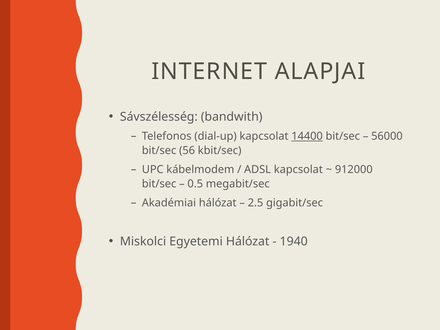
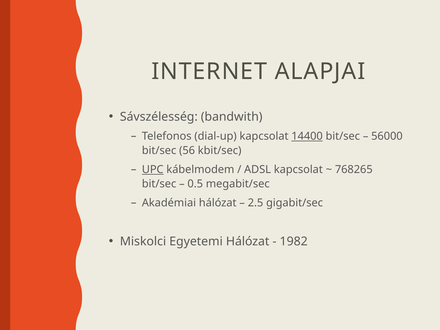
UPC underline: none -> present (153, 169)
912000: 912000 -> 768265 (354, 169)
1940: 1940 -> 1982 (294, 241)
